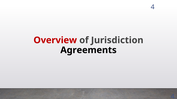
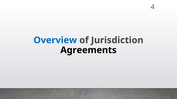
Overview colour: red -> blue (55, 40)
